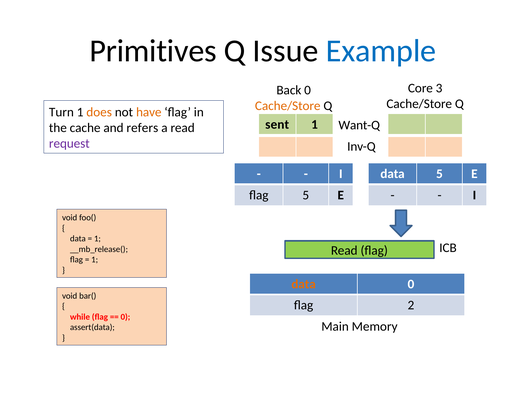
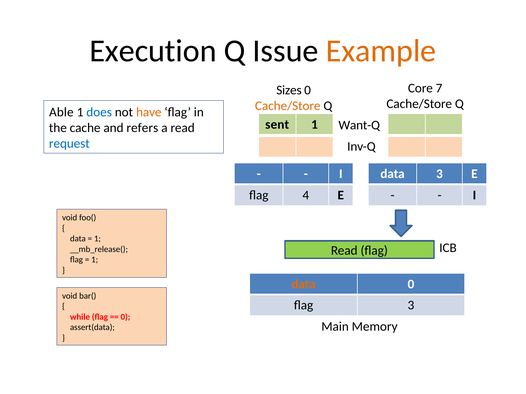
Primitives: Primitives -> Execution (153, 51)
Example colour: blue -> orange (381, 51)
3: 3 -> 7 (439, 88)
Back: Back -> Sizes (289, 90)
Turn: Turn -> Able (61, 112)
does colour: orange -> blue (99, 112)
request colour: purple -> blue (69, 144)
data 5: 5 -> 3 (439, 174)
flag 5: 5 -> 4 (306, 195)
flag 2: 2 -> 3 (411, 306)
